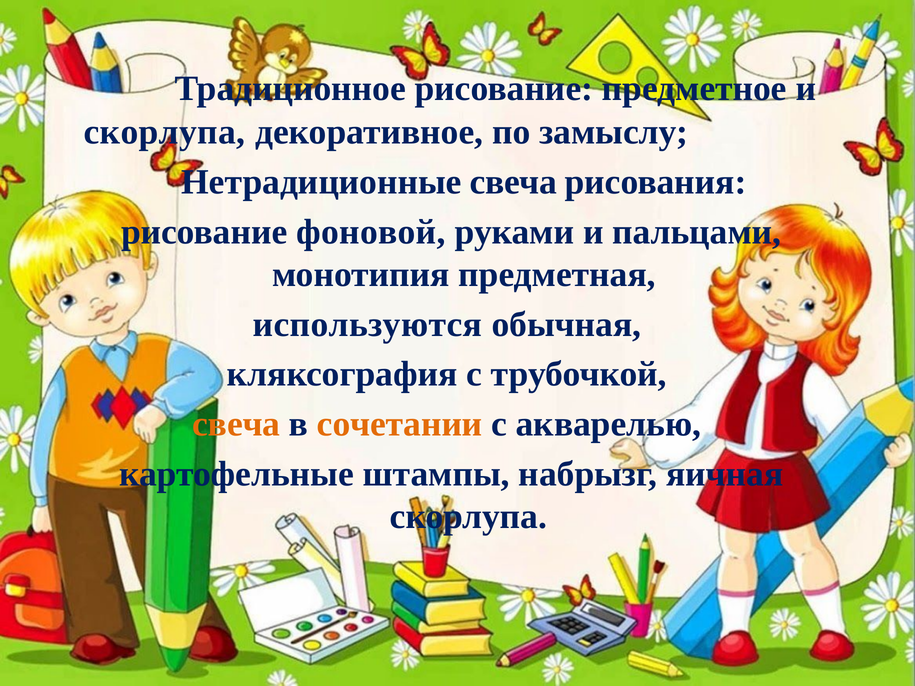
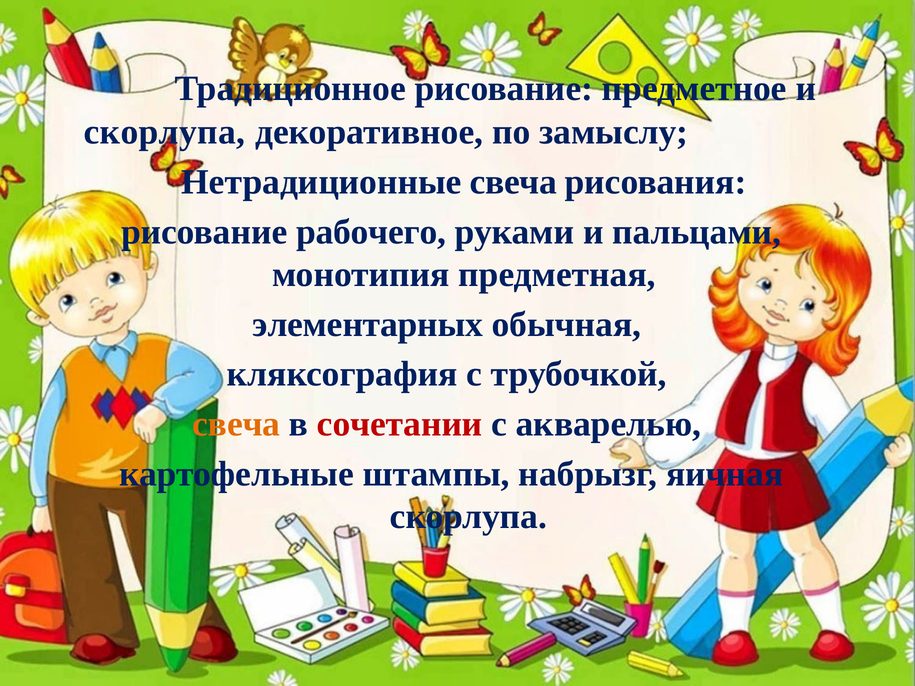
фоновой: фоновой -> рабочего (371, 232)
используются: используются -> элементарных (368, 324)
сочетании colour: orange -> red (400, 424)
